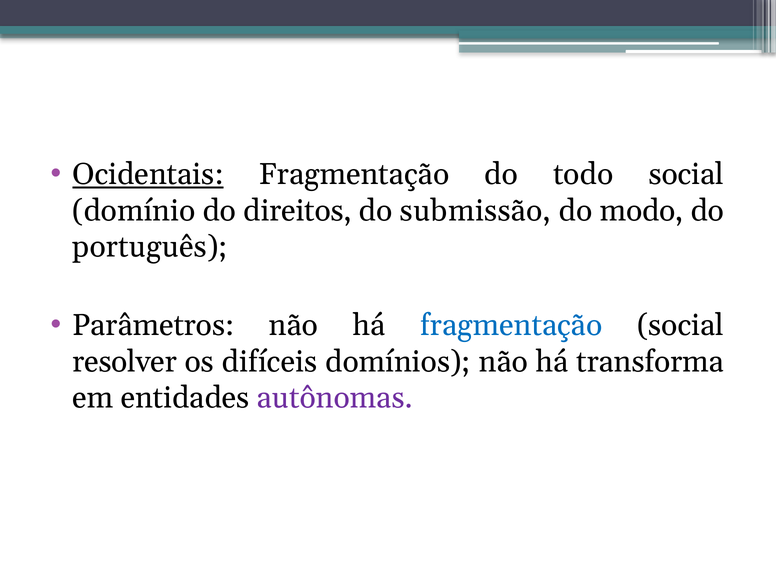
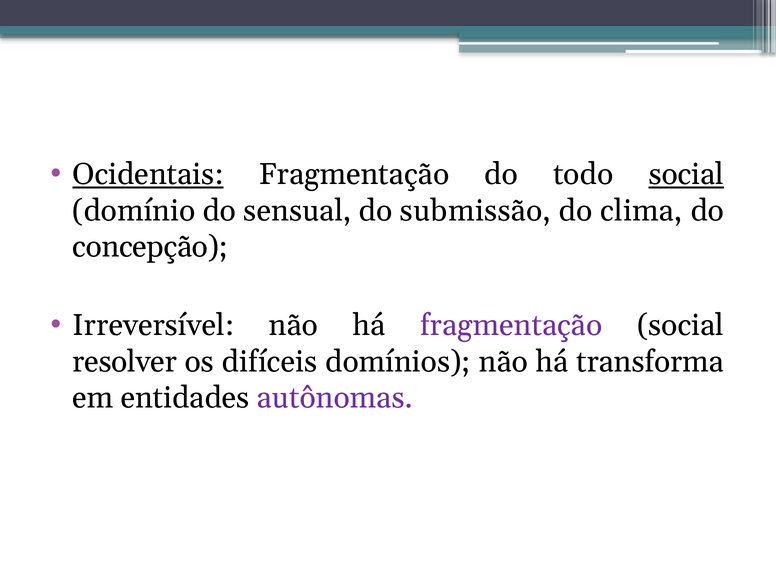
social underline: none -> present (686, 174)
direitos: direitos -> sensual (297, 211)
modo: modo -> clima (641, 211)
português: português -> concepção (150, 247)
Parâmetros: Parâmetros -> Irreversível (153, 325)
fragmentação colour: blue -> purple (511, 325)
